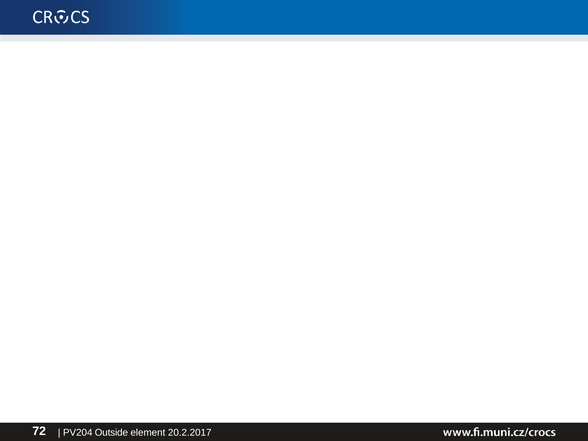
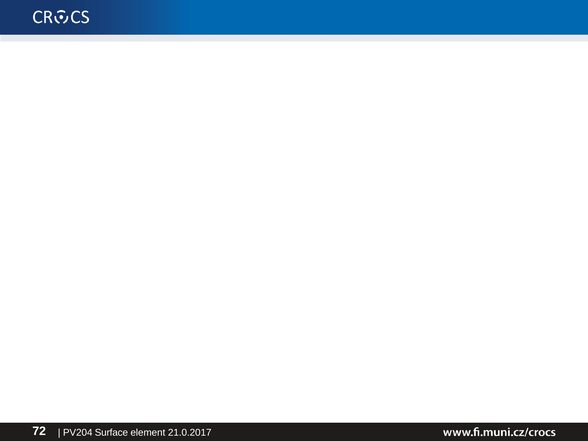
Outside: Outside -> Surface (111, 432)
20.2.2017: 20.2.2017 -> 21.0.2017 (190, 432)
